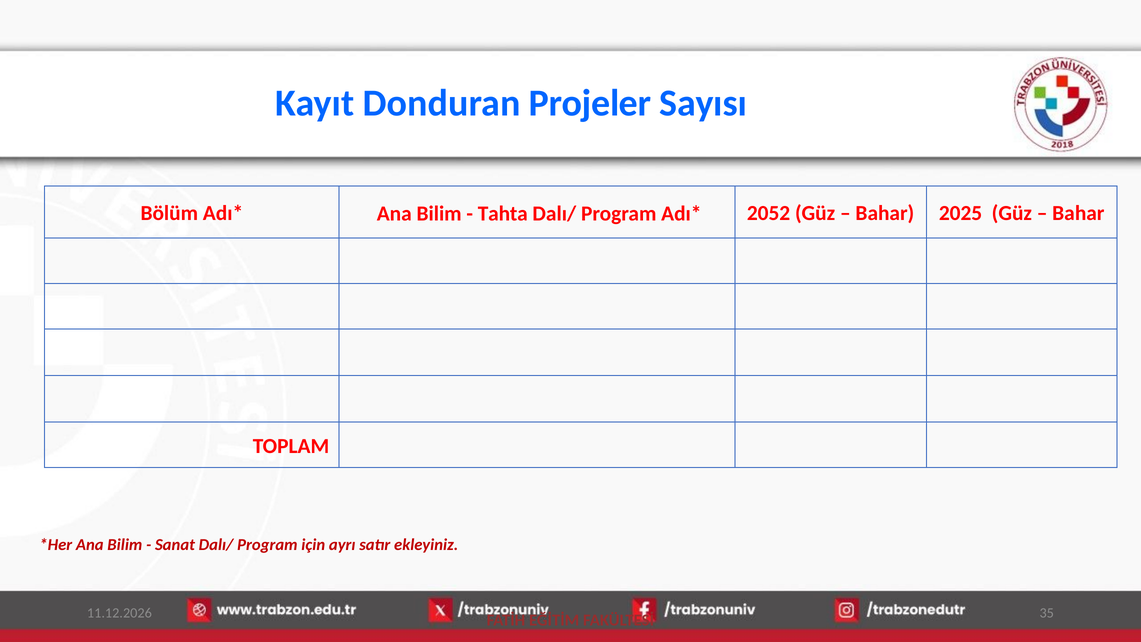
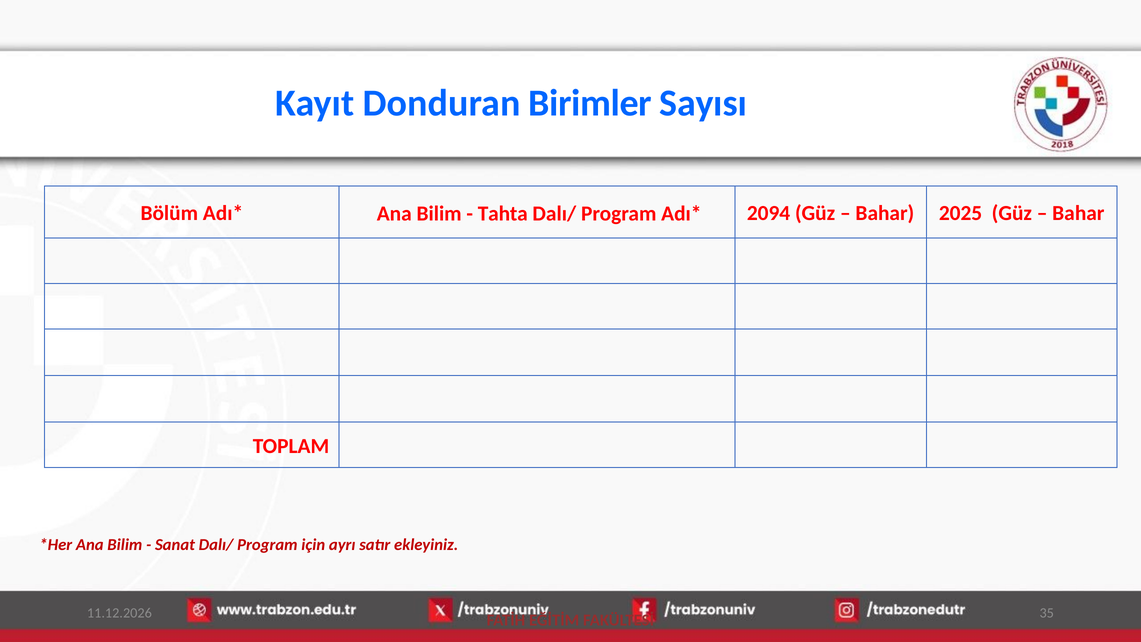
Projeler: Projeler -> Birimler (590, 103)
2052: 2052 -> 2094 (769, 213)
